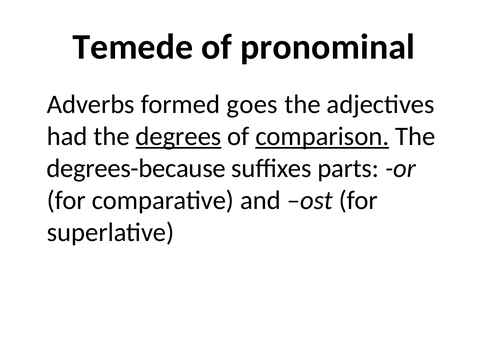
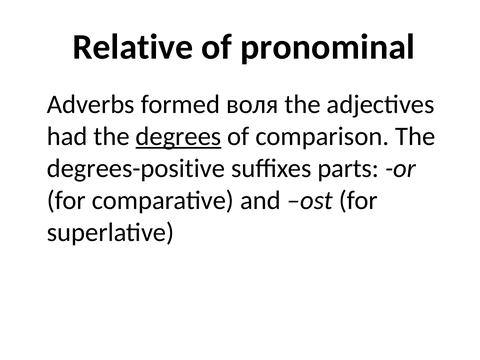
Temede: Temede -> Relative (133, 47)
goes: goes -> воля (252, 104)
comparison underline: present -> none (322, 136)
degrees-because: degrees-because -> degrees-positive (136, 168)
